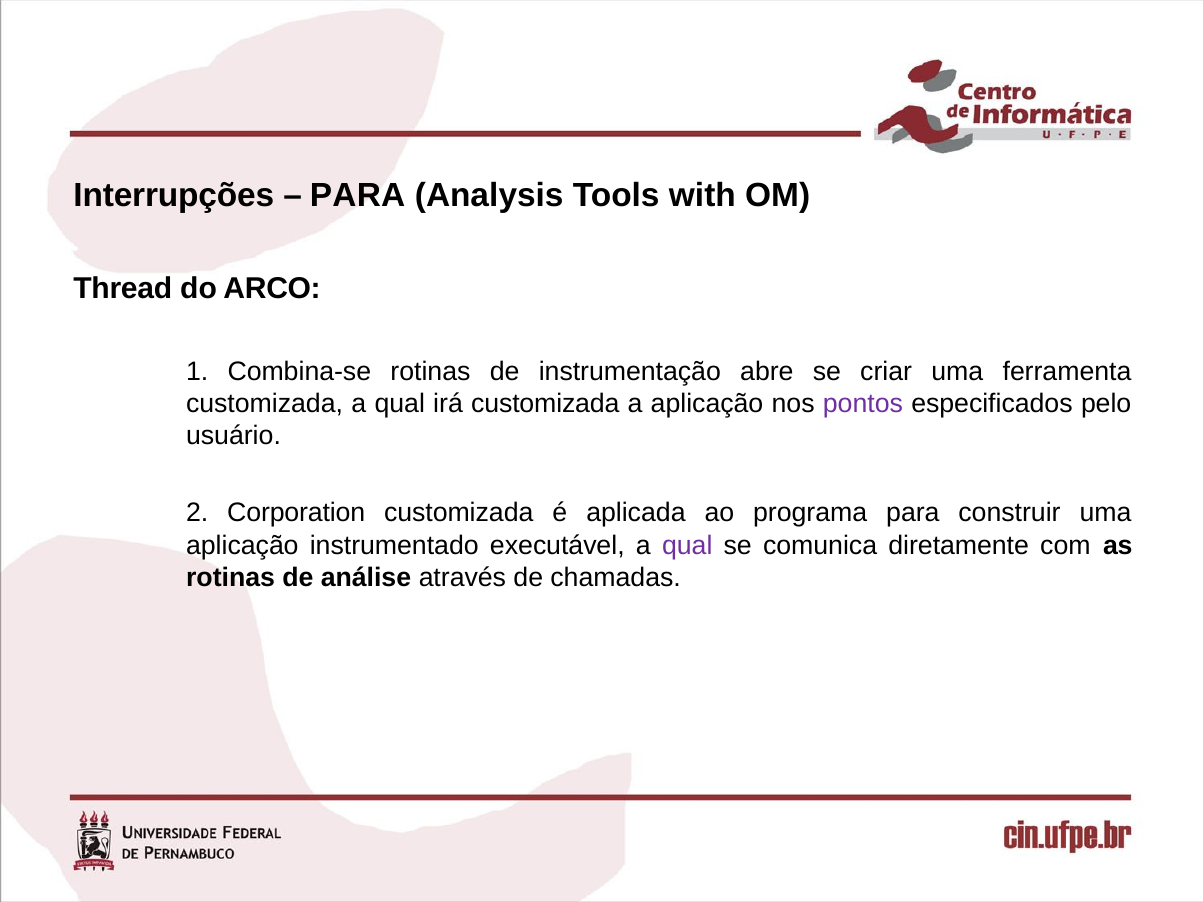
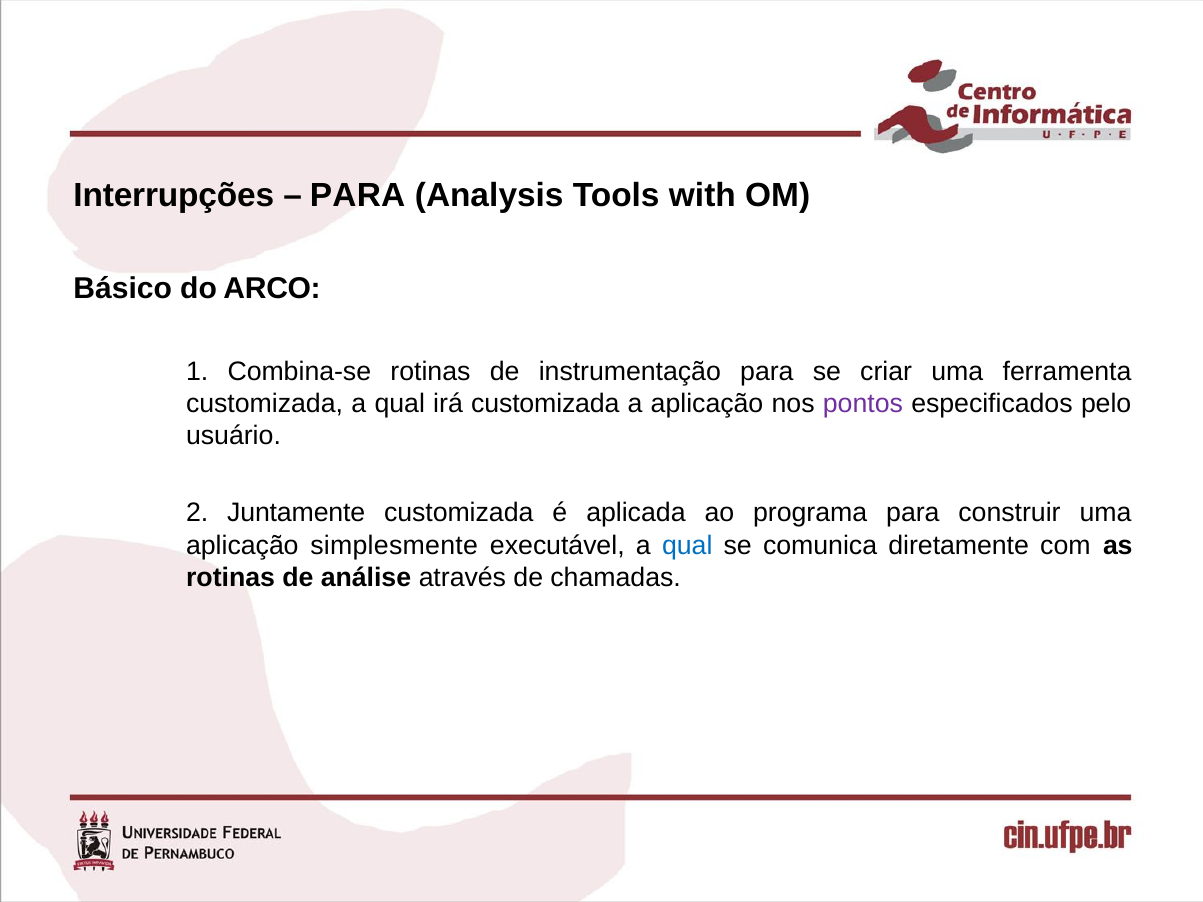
Thread: Thread -> Básico (123, 288)
instrumentação abre: abre -> para (767, 372)
Corporation: Corporation -> Juntamente (296, 513)
instrumentado: instrumentado -> simplesmente (394, 545)
qual colour: purple -> blue (687, 545)
